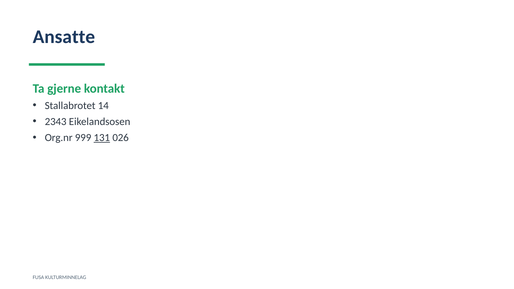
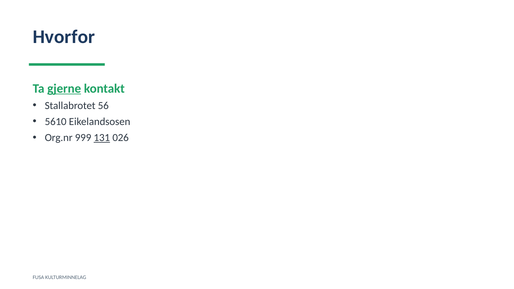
Ansatte: Ansatte -> Hvorfor (64, 37)
gjerne underline: none -> present (64, 88)
14: 14 -> 56 (103, 106)
2343: 2343 -> 5610 (56, 122)
